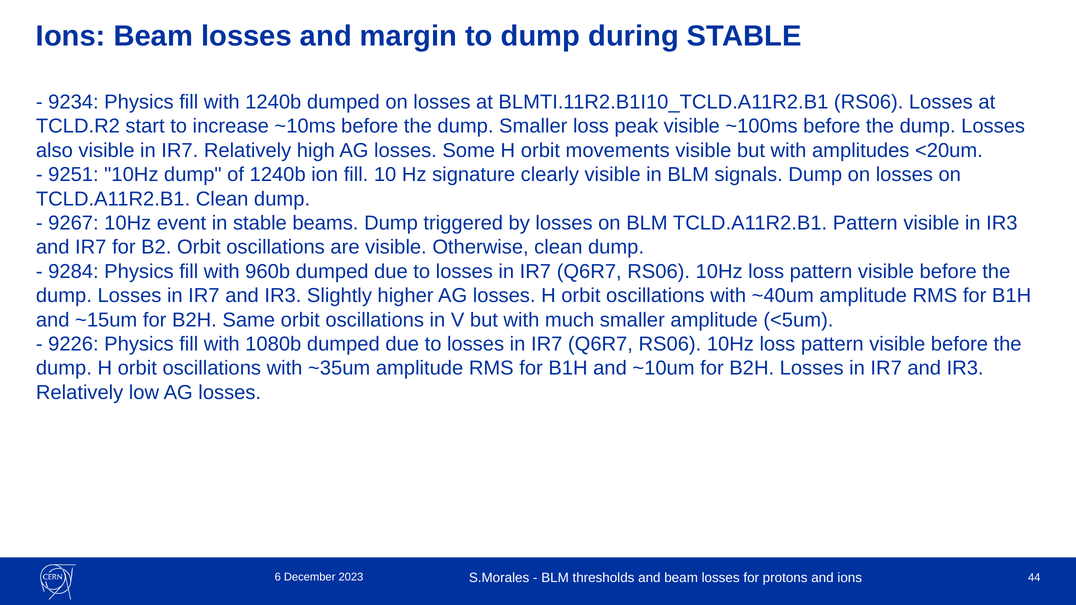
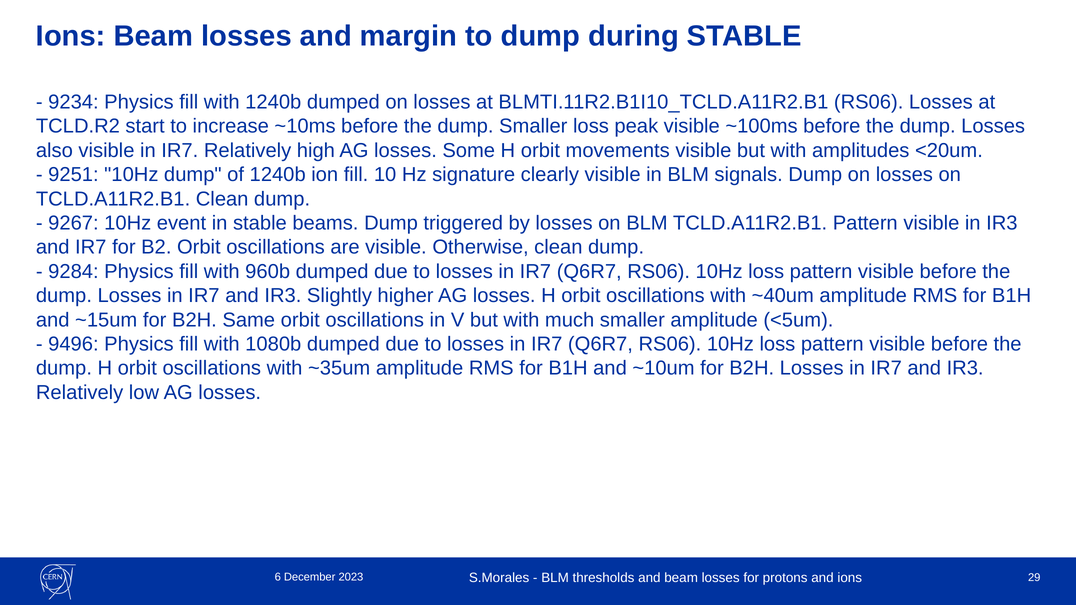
9226: 9226 -> 9496 (73, 344)
44: 44 -> 29 (1034, 578)
